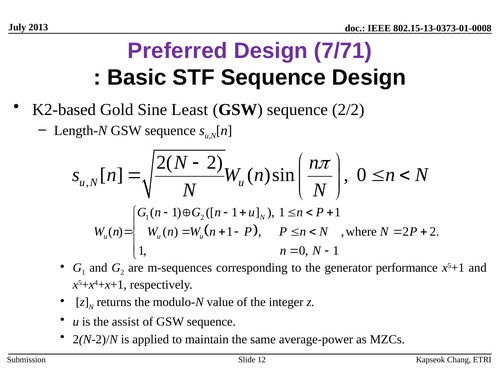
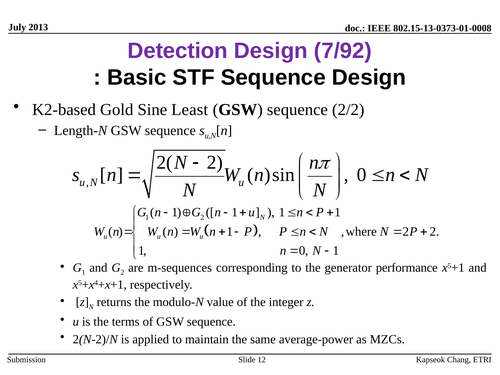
Preferred: Preferred -> Detection (178, 51)
7/71: 7/71 -> 7/92 (343, 51)
assist: assist -> terms (126, 322)
